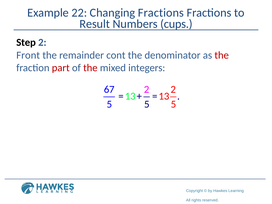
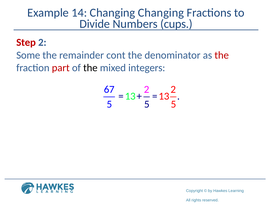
22: 22 -> 14 (79, 13)
Changing Fractions: Fractions -> Changing (161, 13)
Result: Result -> Divide (95, 24)
Step colour: black -> red (26, 42)
Front: Front -> Some (28, 55)
the colour: red -> black (90, 68)
